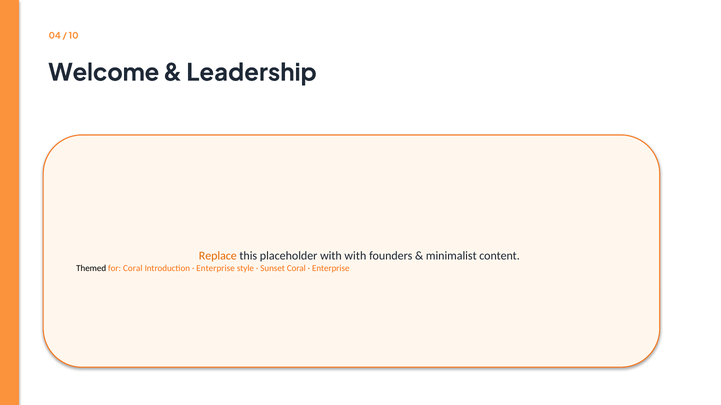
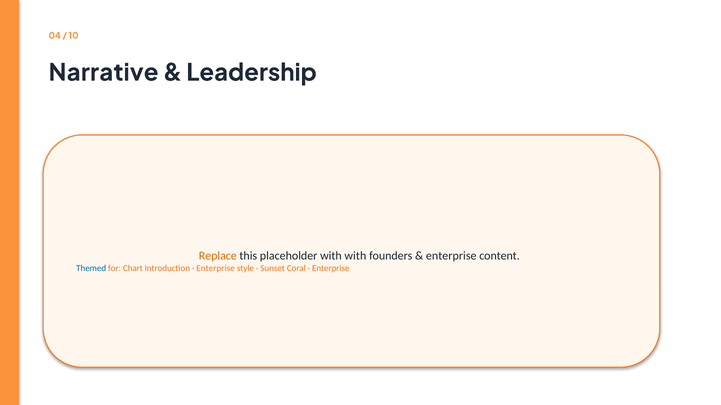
Welcome: Welcome -> Narrative (104, 73)
minimalist: minimalist -> enterprise (451, 256)
Themed colour: black -> blue (91, 269)
for Coral: Coral -> Chart (133, 269)
